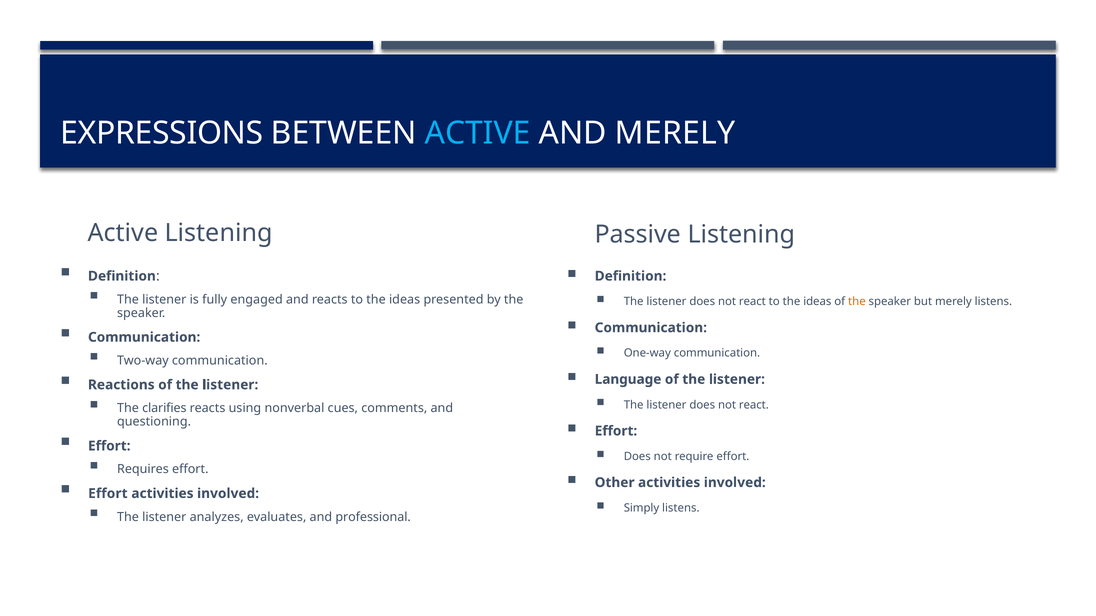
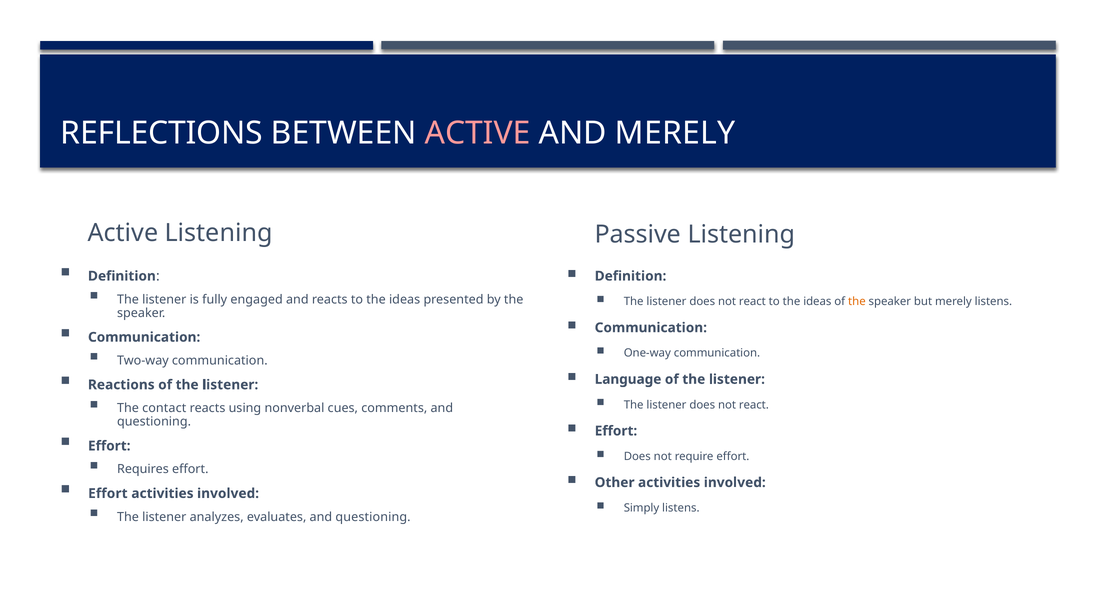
EXPRESSIONS: EXPRESSIONS -> REFLECTIONS (162, 133)
ACTIVE colour: light blue -> pink (478, 133)
clarifies: clarifies -> contact (164, 409)
evaluates and professional: professional -> questioning (373, 517)
